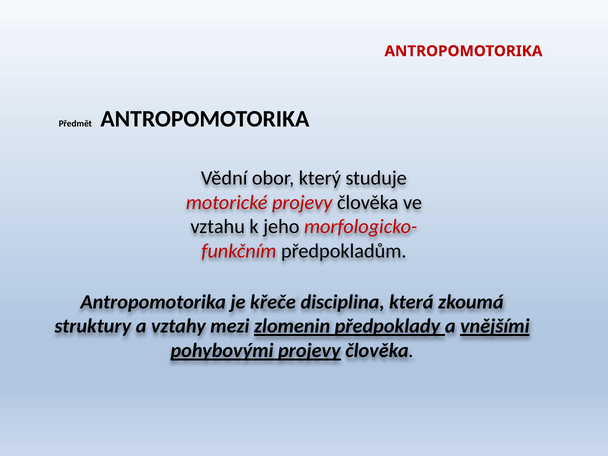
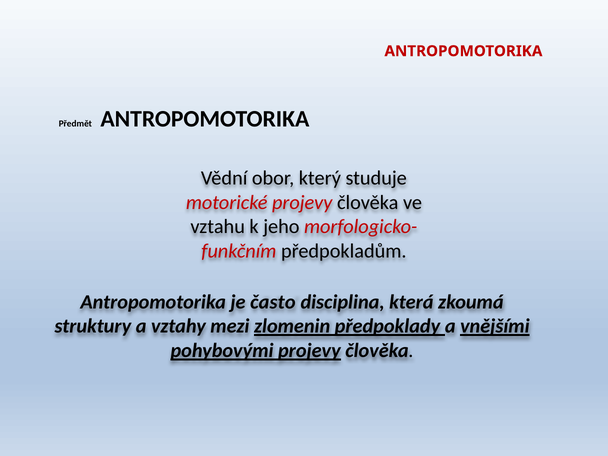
křeče: křeče -> často (273, 302)
